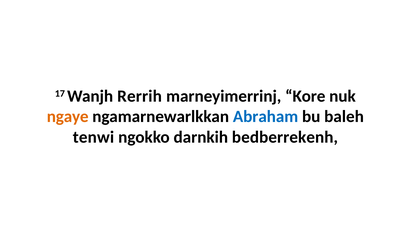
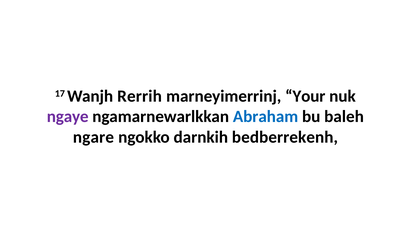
Kore: Kore -> Your (305, 96)
ngaye colour: orange -> purple (68, 117)
tenwi: tenwi -> ngare (93, 137)
